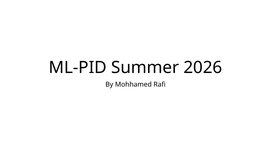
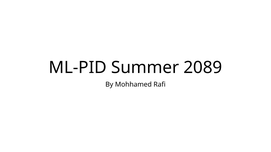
2026: 2026 -> 2089 (203, 68)
